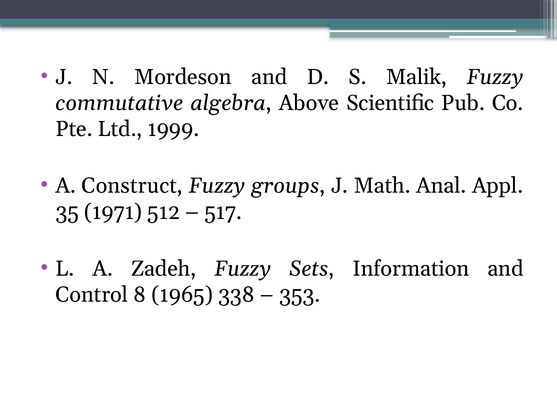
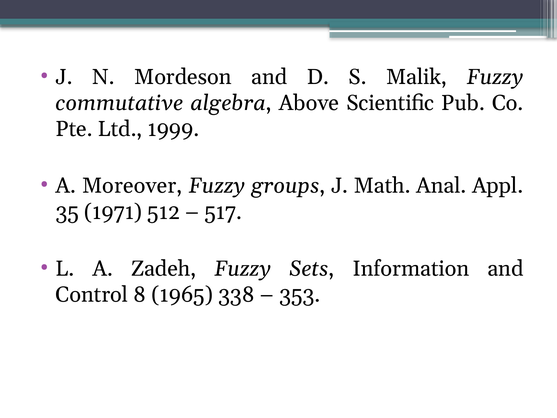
Construct: Construct -> Moreover (132, 186)
